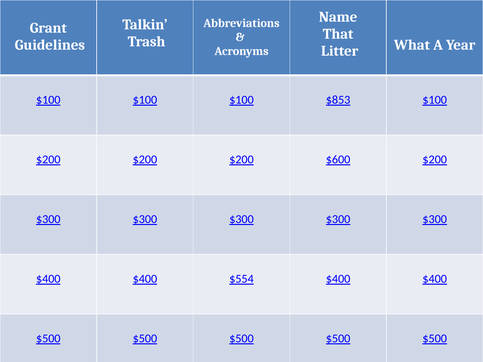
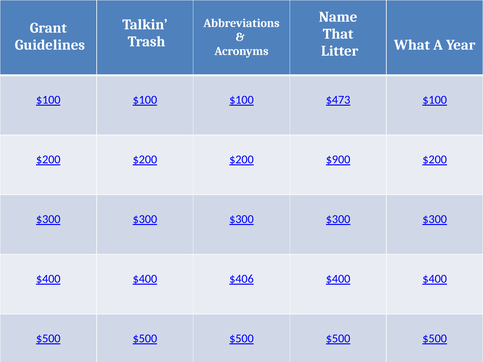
$853: $853 -> $473 (338, 100)
$600: $600 -> $900 (338, 160)
$554: $554 -> $406 (241, 279)
